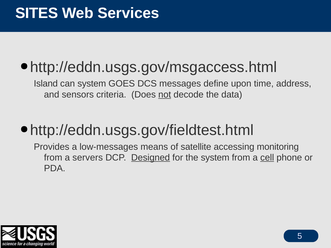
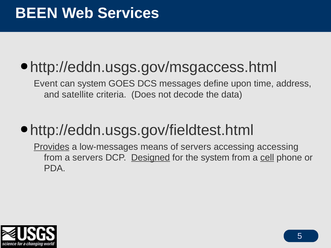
SITES: SITES -> BEEN (37, 13)
Island: Island -> Event (46, 84)
sensors: sensors -> satellite (78, 95)
not underline: present -> none (165, 95)
Provides underline: none -> present (52, 147)
of satellite: satellite -> servers (196, 147)
accessing monitoring: monitoring -> accessing (278, 147)
